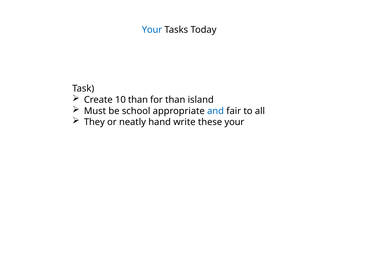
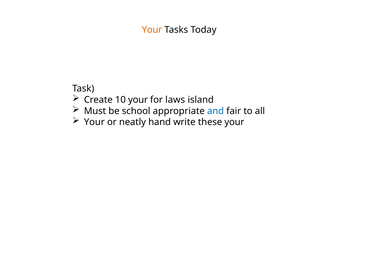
Your colour: blue -> orange (152, 30)
10 than: than -> your (138, 100)
for than: than -> laws (175, 100)
They: They -> Your (94, 122)
